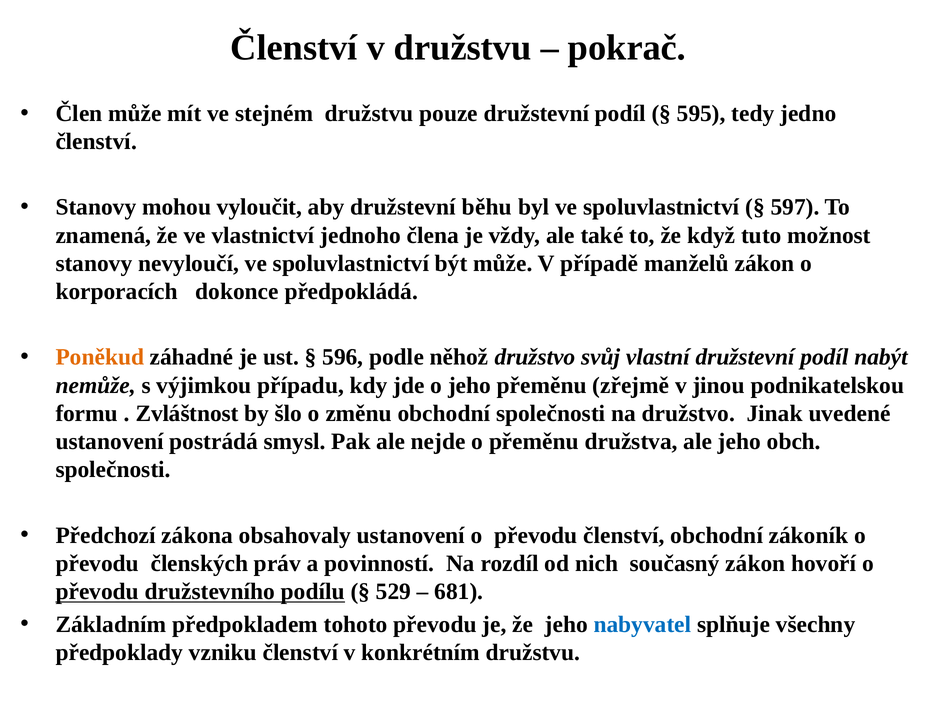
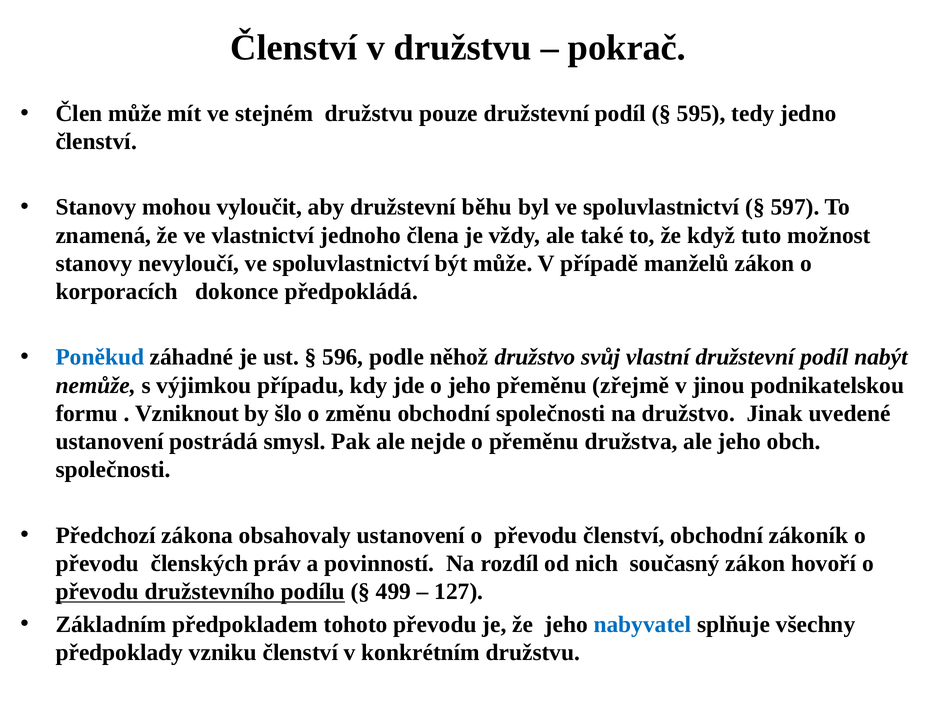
Poněkud colour: orange -> blue (100, 357)
Zvláštnost: Zvláštnost -> Vzniknout (187, 414)
529: 529 -> 499 (393, 592)
681: 681 -> 127 (459, 592)
